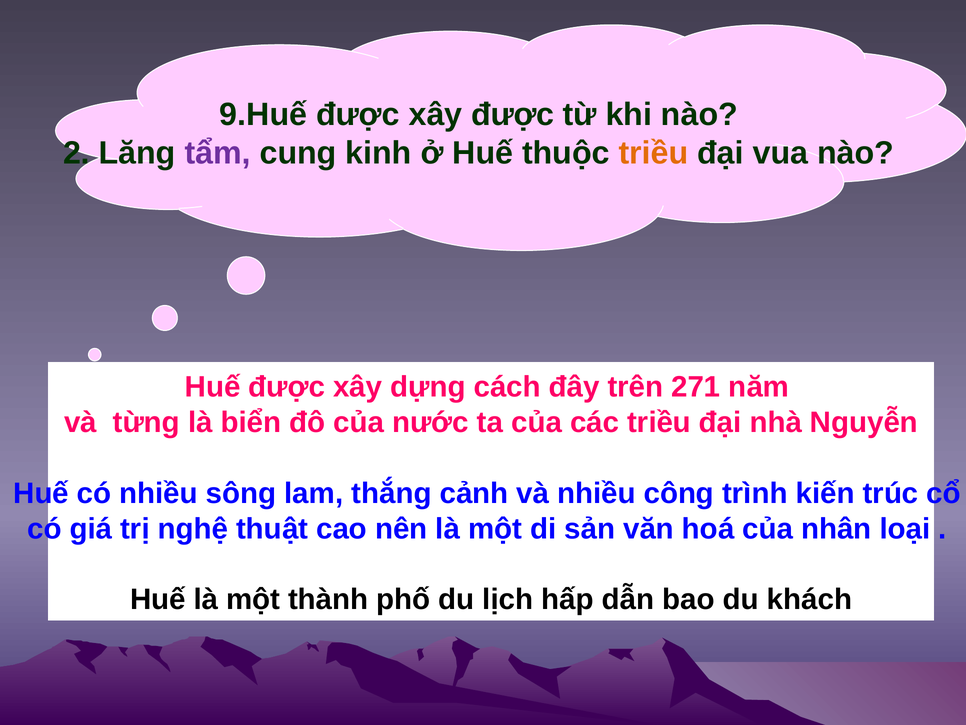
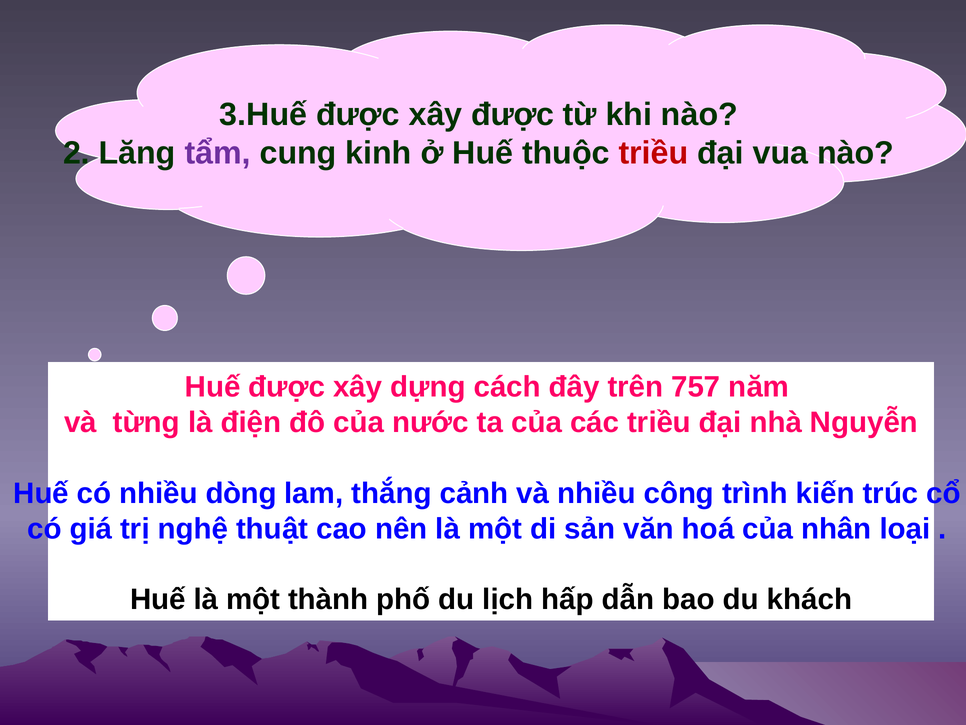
9.Huế: 9.Huế -> 3.Huế (263, 115)
triều colour: orange -> red (653, 153)
271: 271 -> 757 (696, 387)
biển: biển -> điện (251, 422)
sông: sông -> dòng (241, 493)
